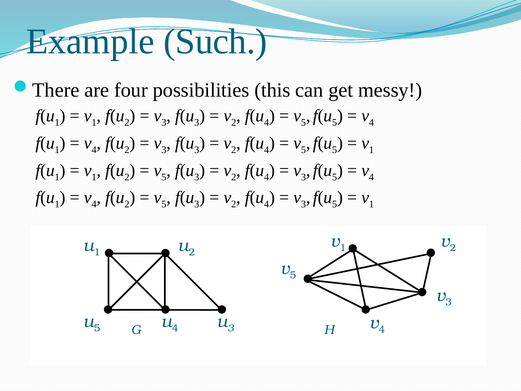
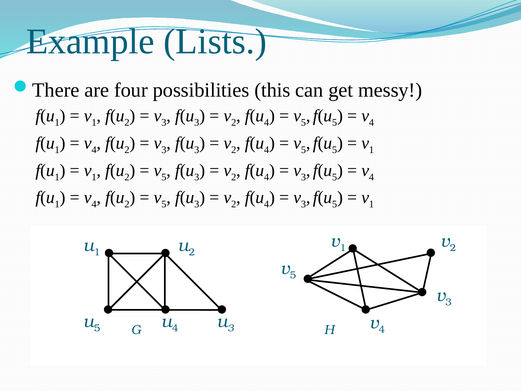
Such: Such -> Lists (215, 42)
